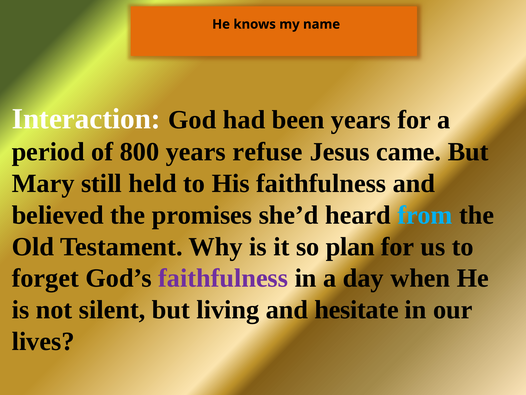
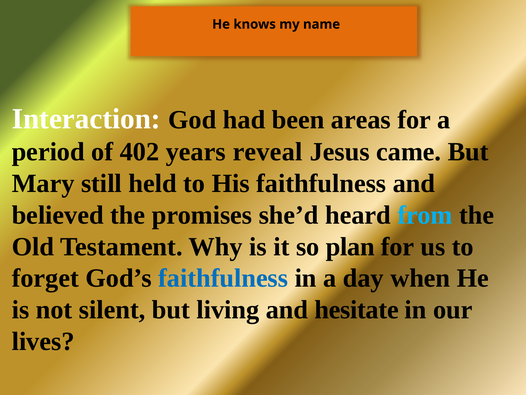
been years: years -> areas (361, 120)
800: 800 -> 402 (140, 152)
refuse: refuse -> reveal (268, 152)
faithfulness colour: purple -> blue (223, 278)
